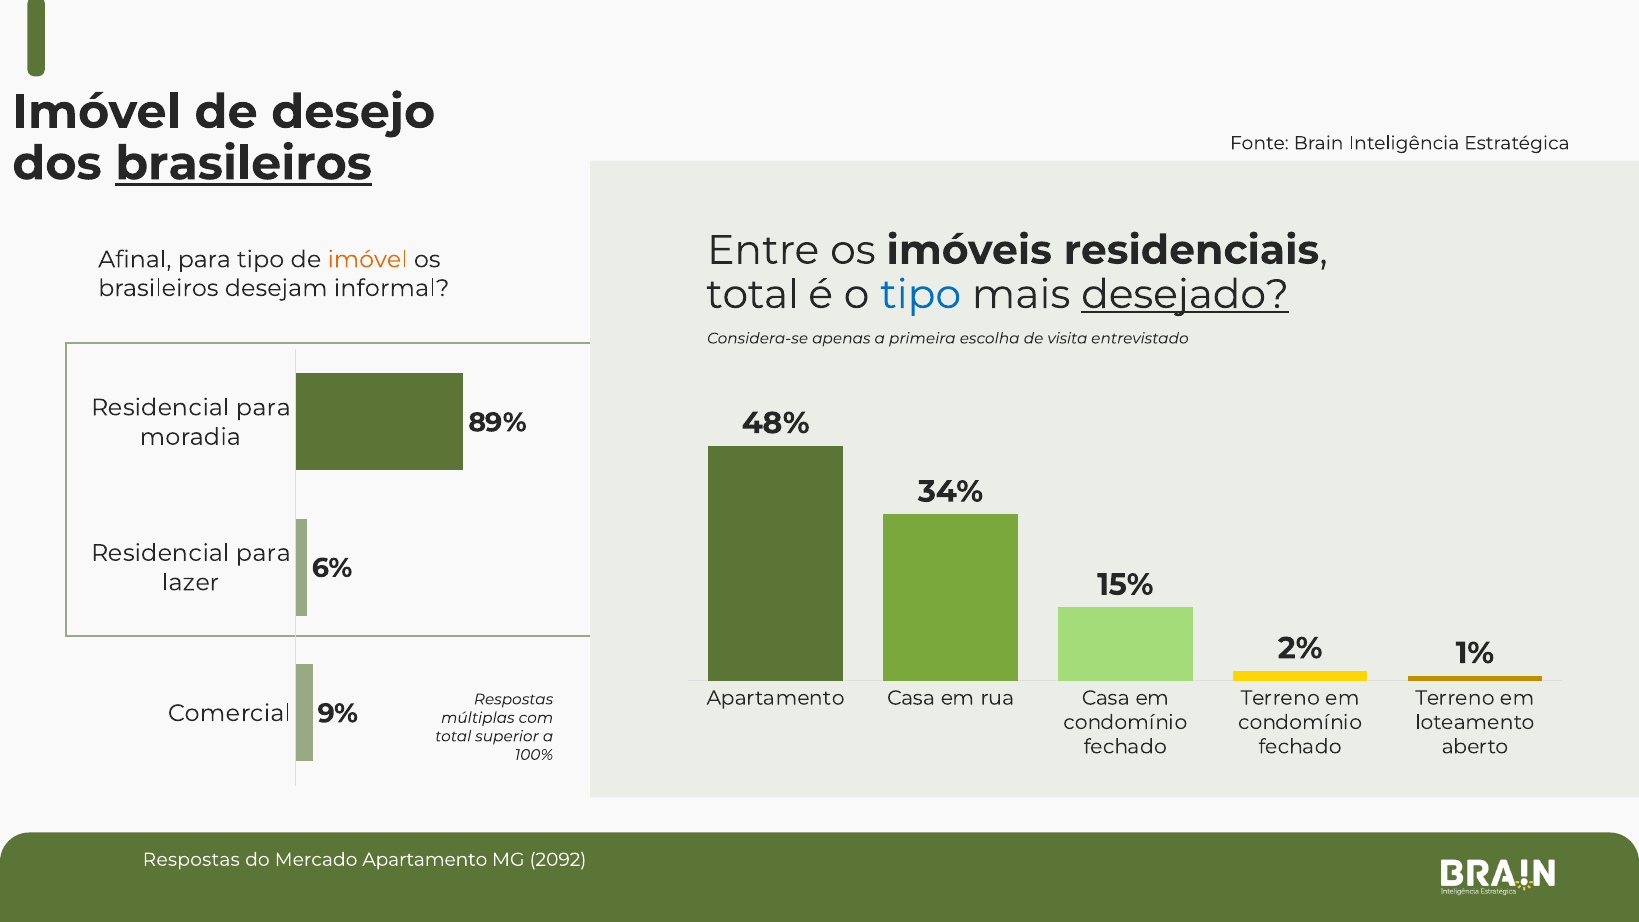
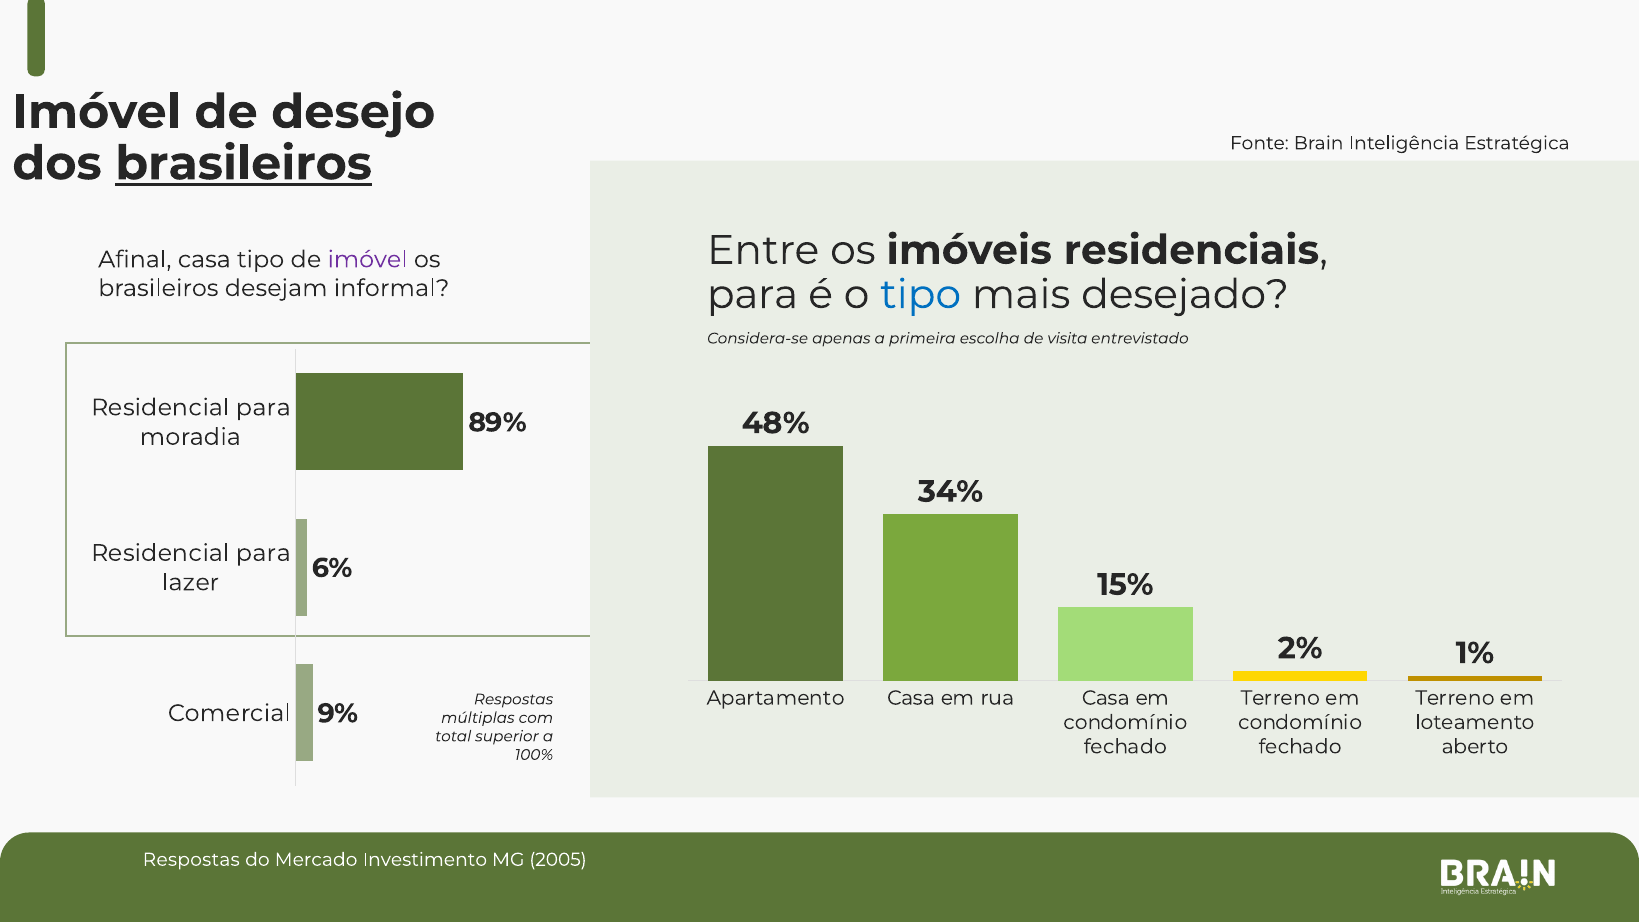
Afinal para: para -> casa (204, 259)
imóvel colour: orange -> purple (368, 259)
total: total -> para (753, 294)
desejado underline: present -> none (1185, 294)
Mercado Apartamento: Apartamento -> Investimento (425, 860)
2092: 2092 -> 2005 (558, 860)
